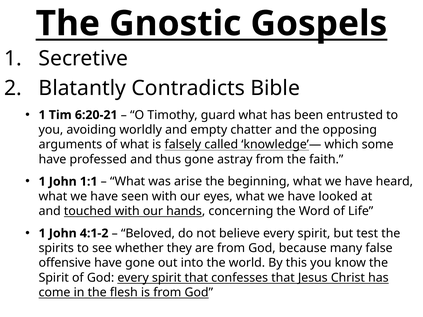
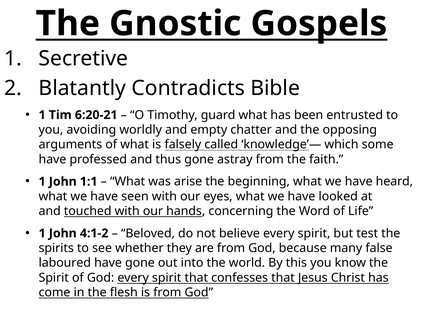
offensive: offensive -> laboured (65, 263)
